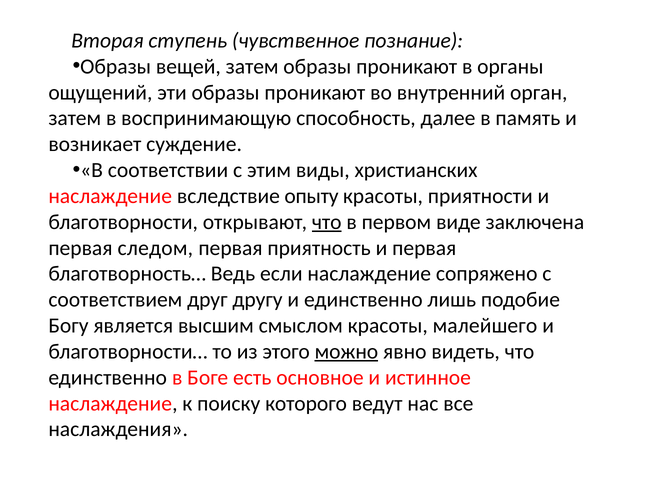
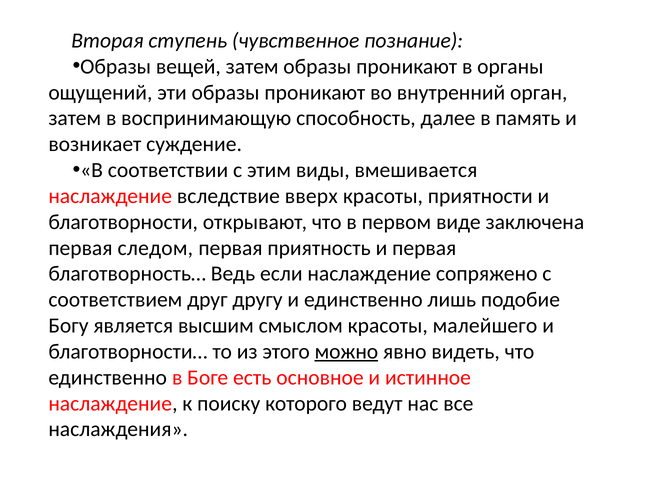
христианских: христианских -> вмешивается (416, 170)
опыту: опыту -> вверх (311, 196)
что underline: present -> none (327, 222)
